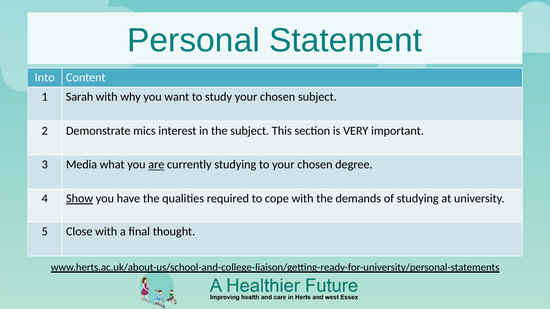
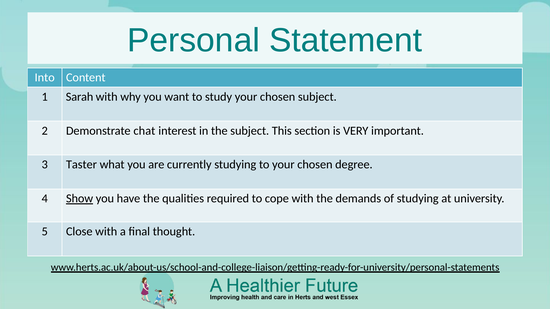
mics: mics -> chat (144, 131)
Media: Media -> Taster (81, 165)
are underline: present -> none (156, 165)
